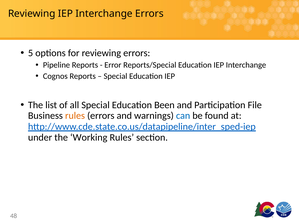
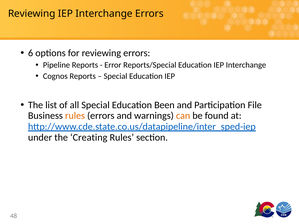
5: 5 -> 6 (31, 53)
can colour: blue -> orange (183, 116)
Working: Working -> Creating (89, 138)
